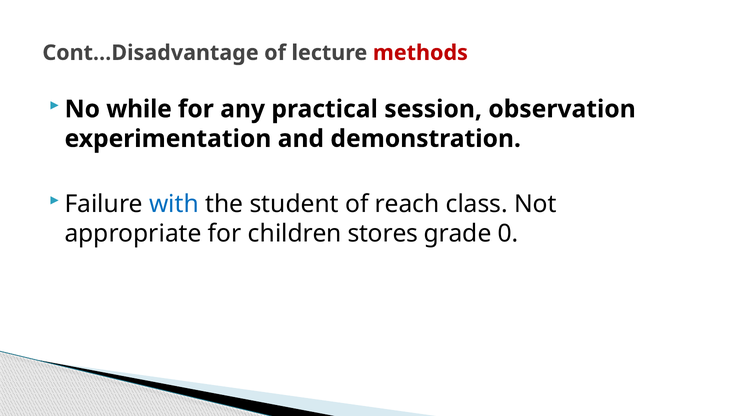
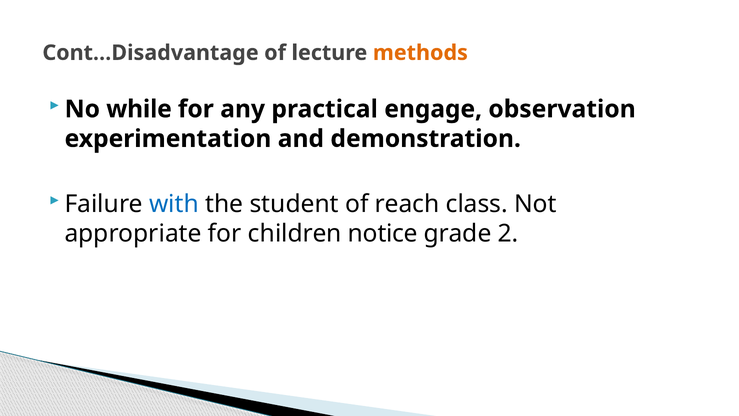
methods colour: red -> orange (420, 53)
session: session -> engage (433, 109)
stores: stores -> notice (383, 234)
0: 0 -> 2 (508, 234)
